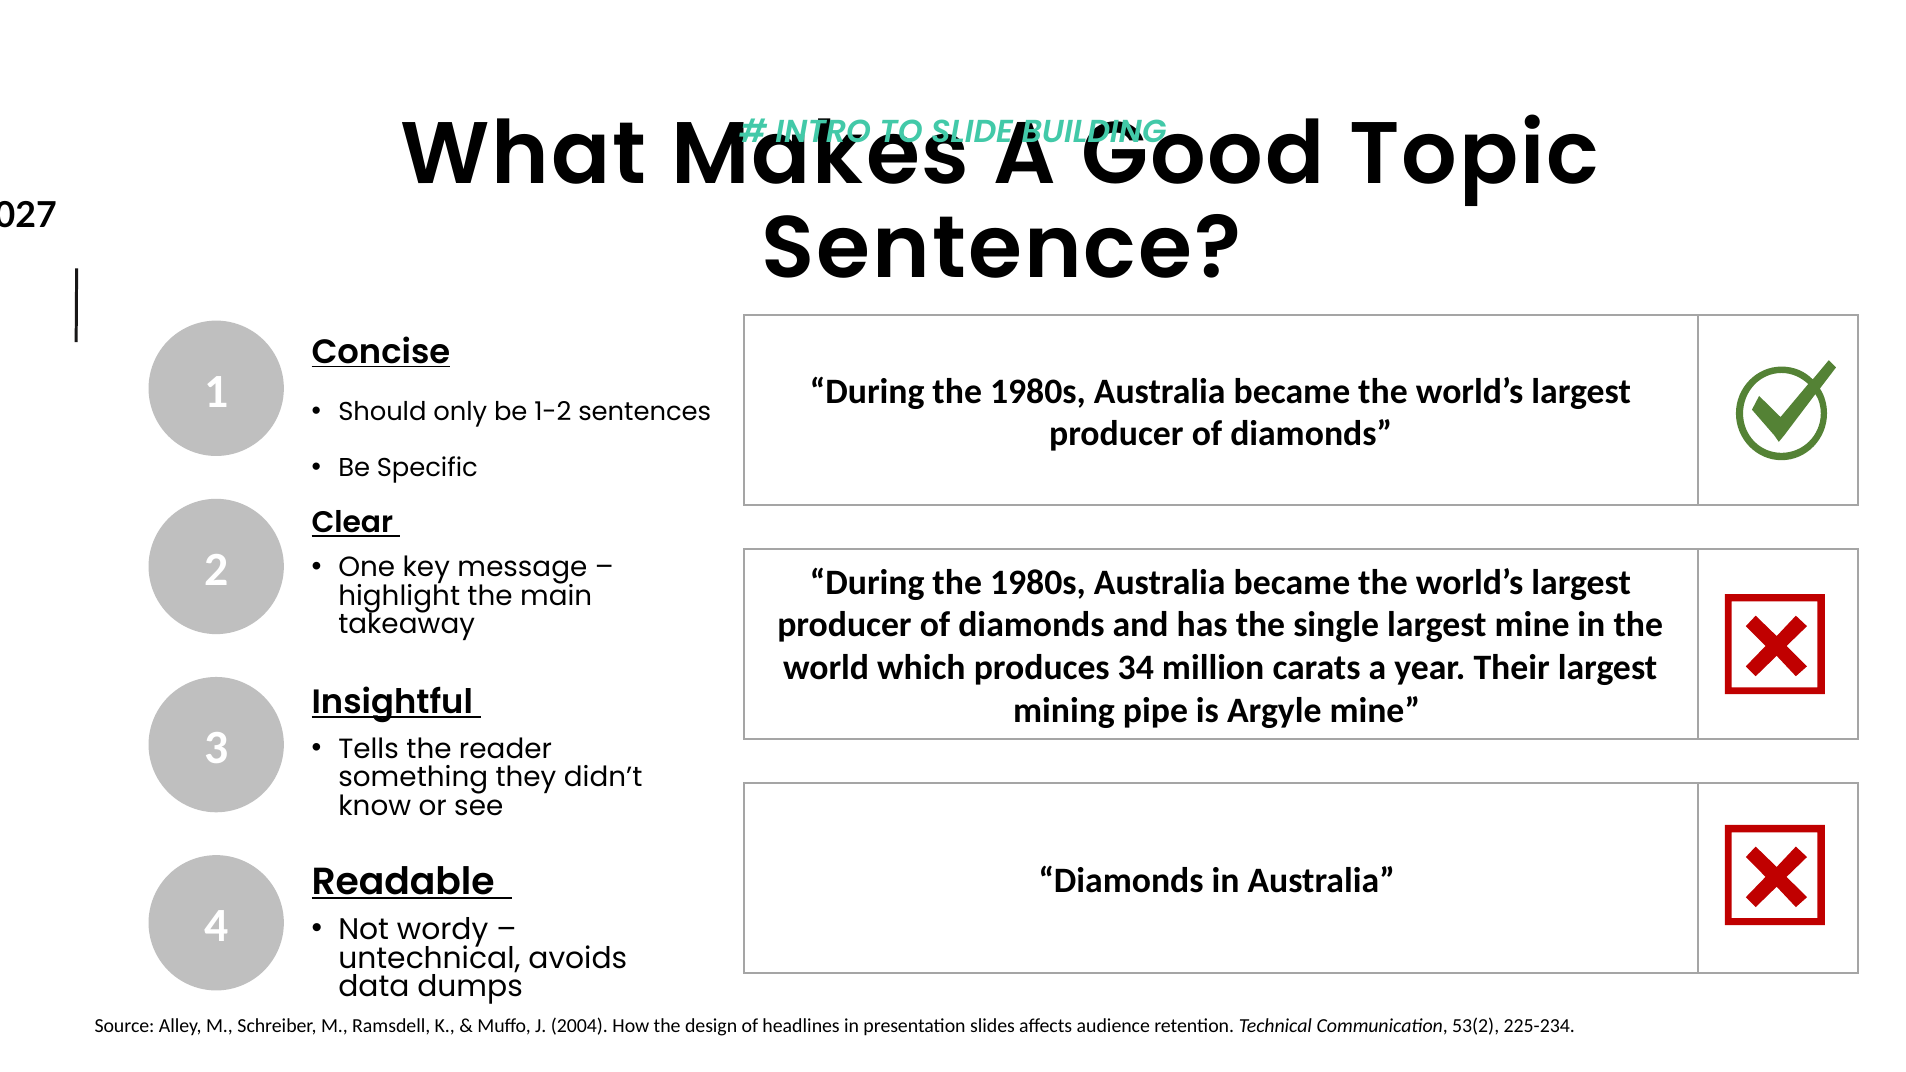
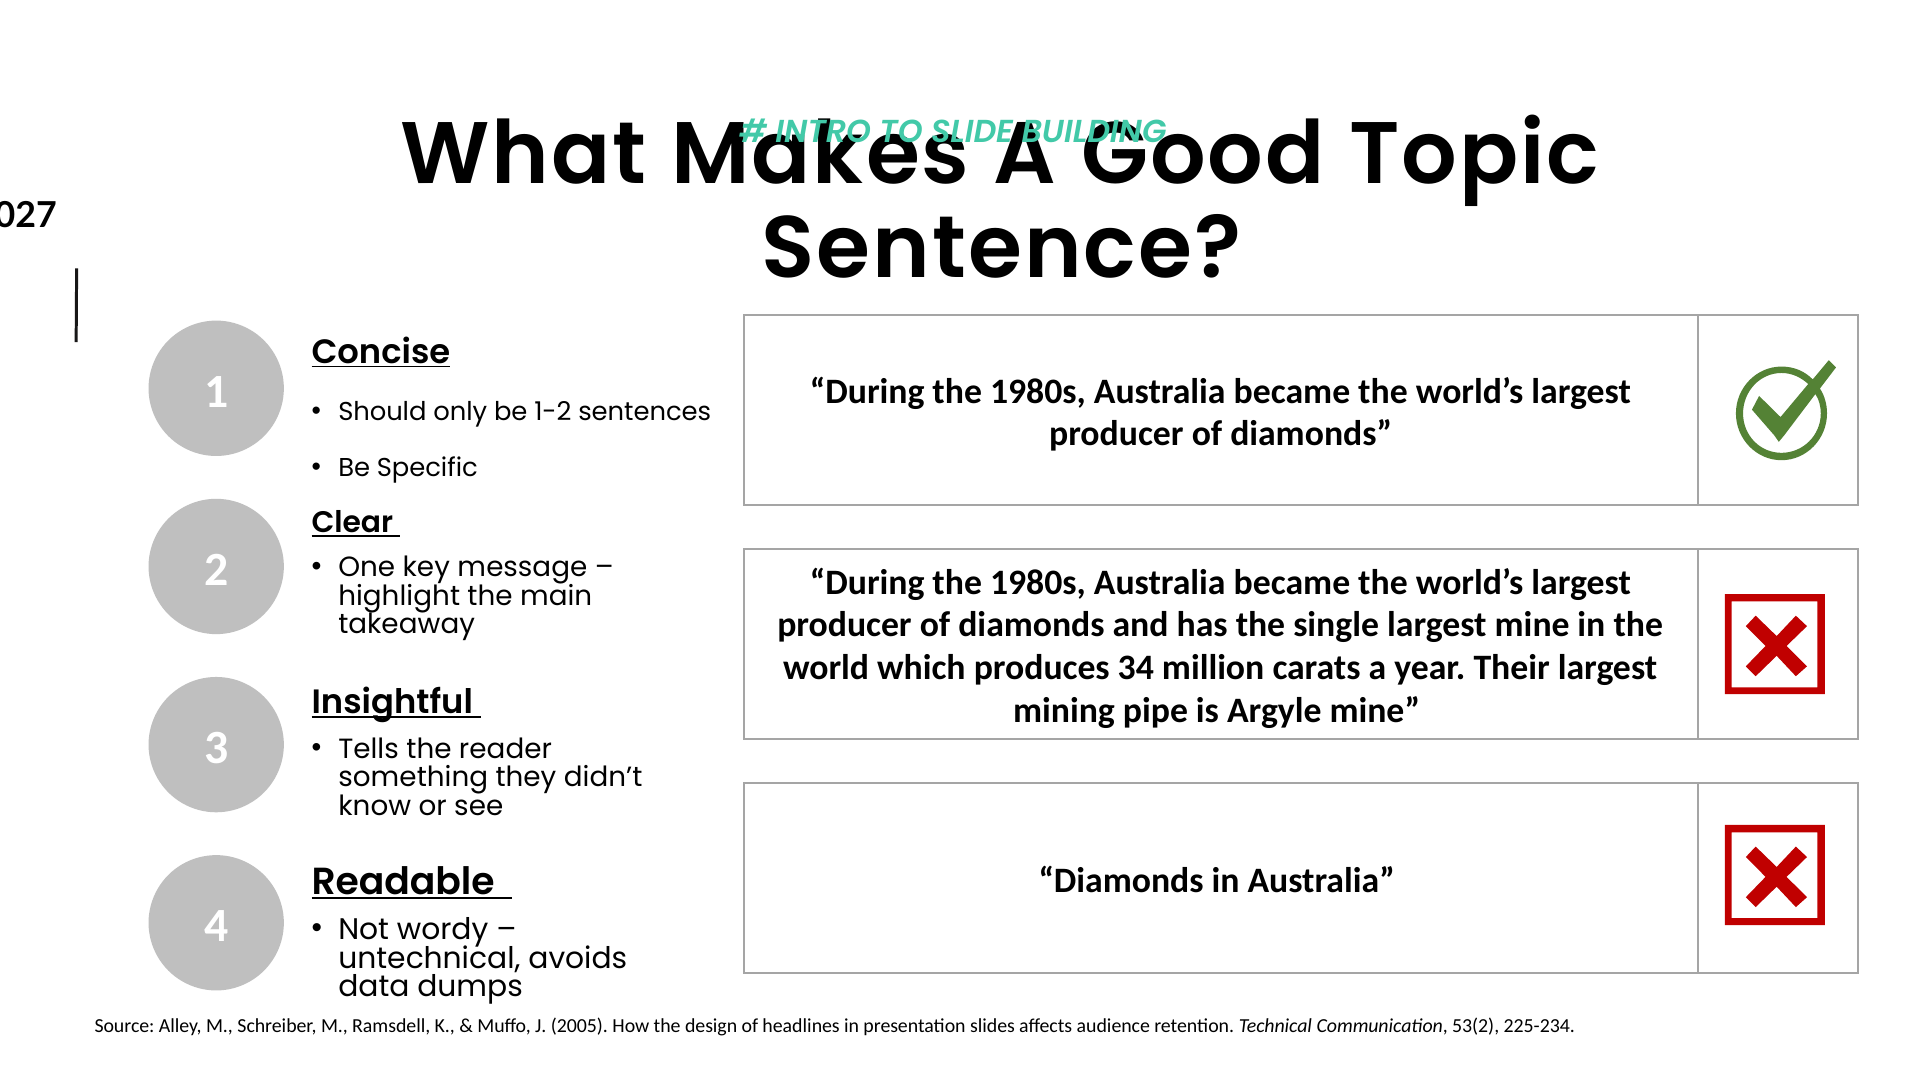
2004: 2004 -> 2005 (579, 1026)
